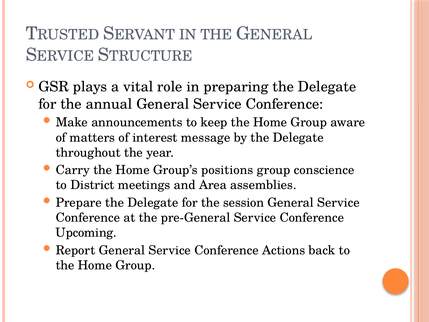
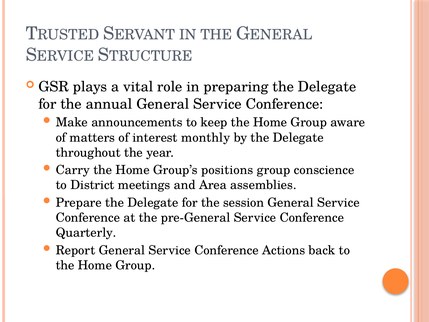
message: message -> monthly (206, 137)
Upcoming: Upcoming -> Quarterly (86, 233)
